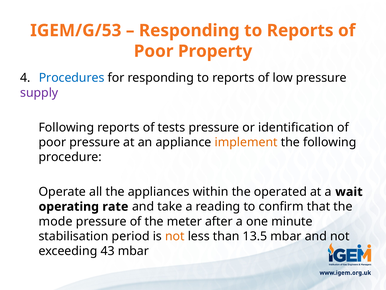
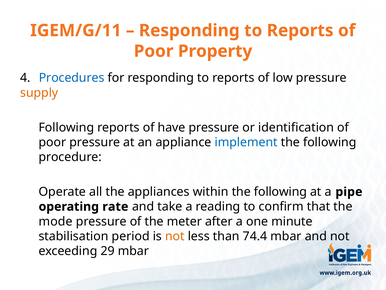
IGEM/G/53: IGEM/G/53 -> IGEM/G/11 (76, 30)
supply colour: purple -> orange (39, 93)
tests: tests -> have (172, 127)
implement colour: orange -> blue (246, 142)
within the operated: operated -> following (280, 192)
wait: wait -> pipe (349, 192)
13.5: 13.5 -> 74.4 (255, 236)
43: 43 -> 29 (108, 251)
